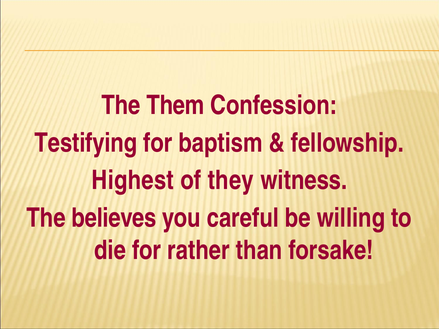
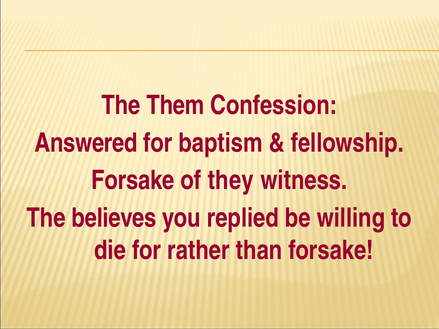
Testifying: Testifying -> Answered (86, 143)
Highest: Highest -> Forsake (133, 181)
careful: careful -> replied (243, 218)
